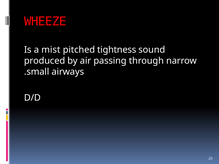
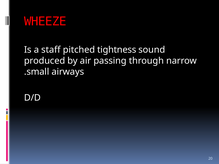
mist: mist -> staff (51, 50)
